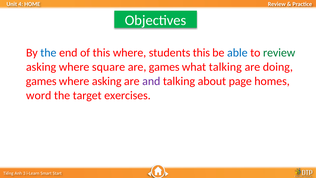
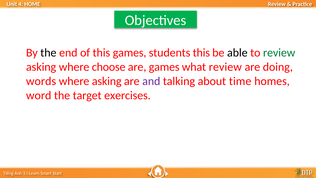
the colour: blue -> black (48, 53)
this where: where -> games (130, 53)
able colour: blue -> black (237, 53)
square: square -> choose (109, 67)
what talking: talking -> review (225, 67)
games: games -> words (41, 81)
page: page -> time (240, 81)
